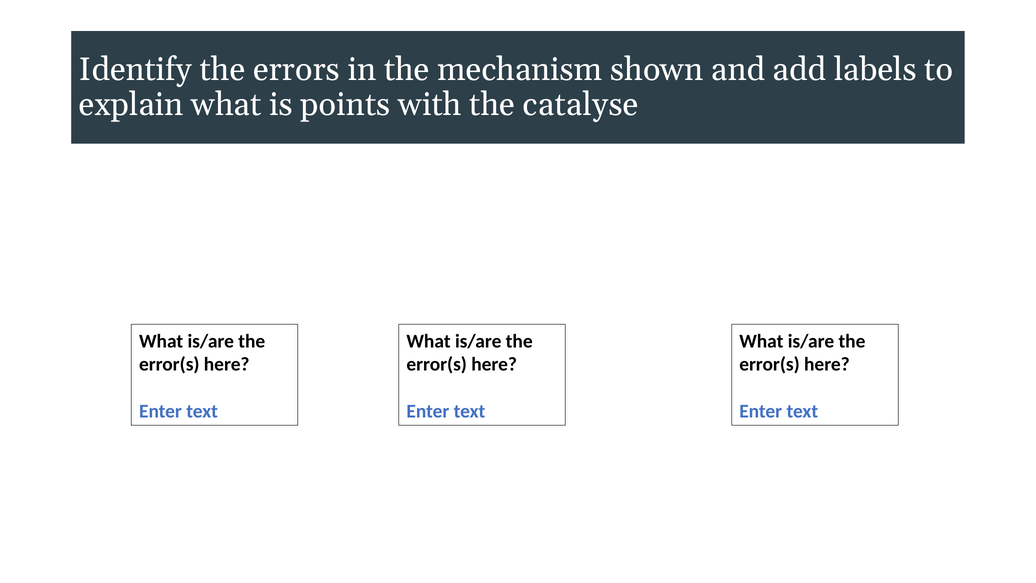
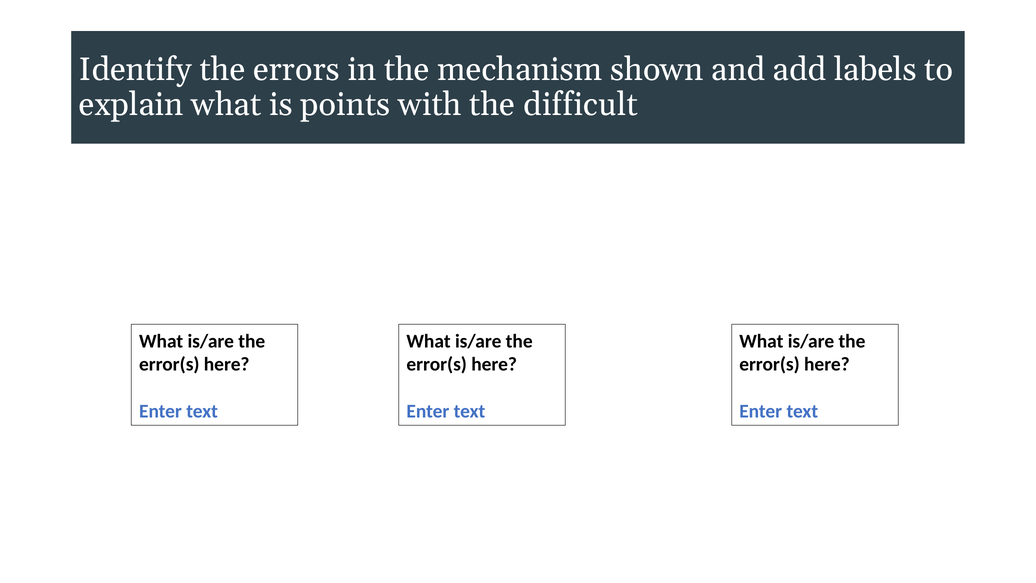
catalyse: catalyse -> difficult (581, 105)
